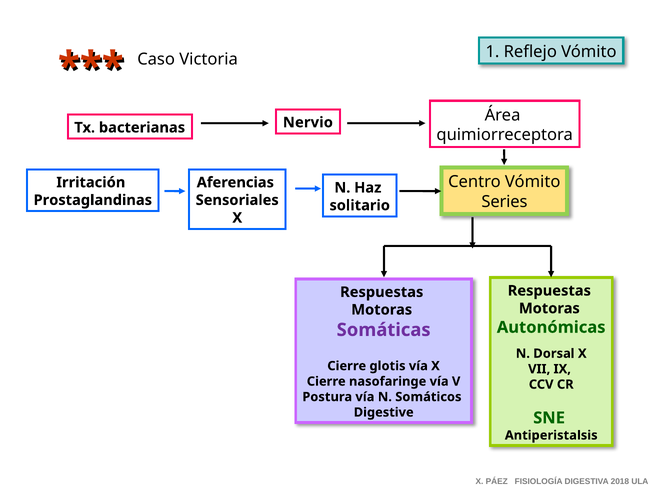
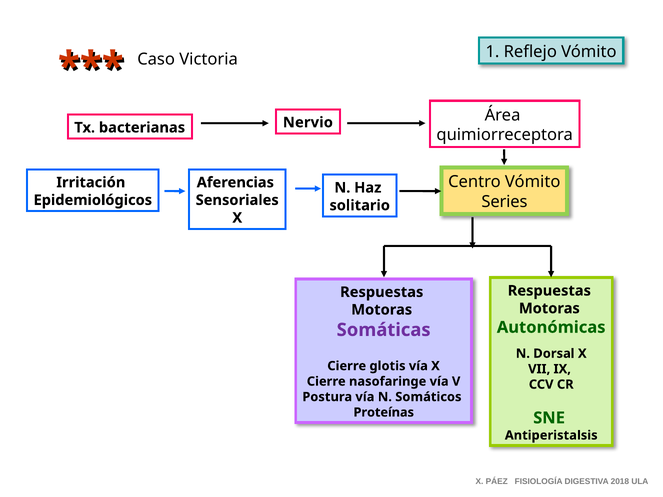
Prostaglandinas: Prostaglandinas -> Epidemiológicos (93, 200)
Digestive: Digestive -> Proteínas (384, 413)
